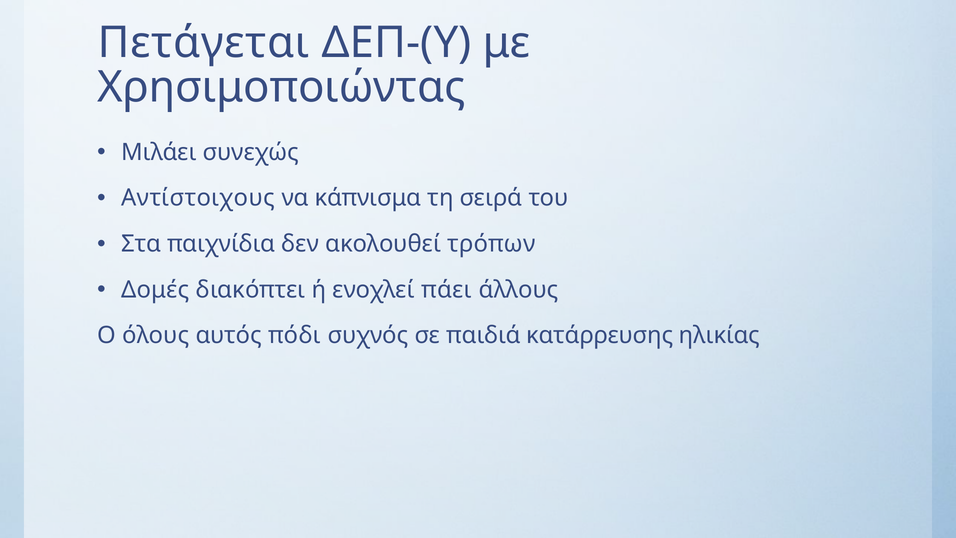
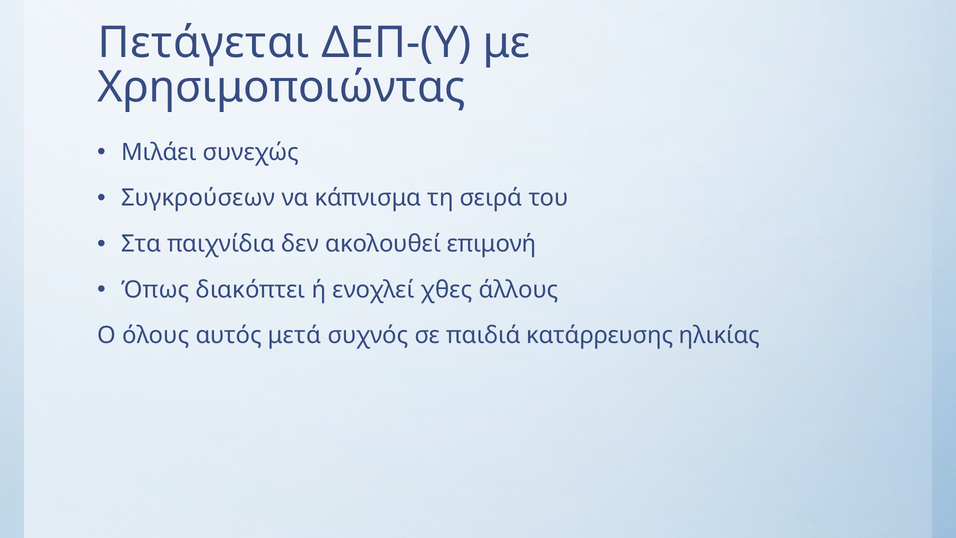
Αντίστοιχους: Αντίστοιχους -> Συγκρούσεων (198, 198)
τρόπων: τρόπων -> επιμονή (492, 244)
Δομές: Δομές -> Όπως (155, 290)
πάει: πάει -> χθες (447, 290)
πόδι: πόδι -> μετά (295, 335)
